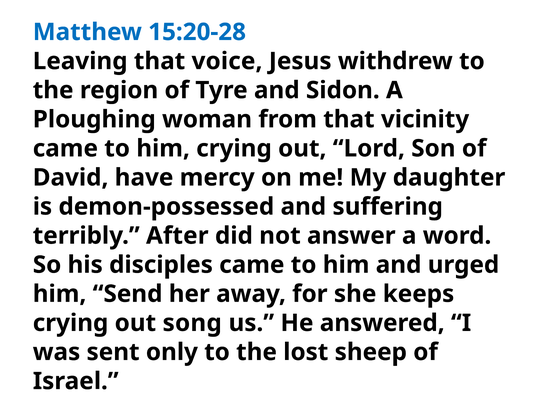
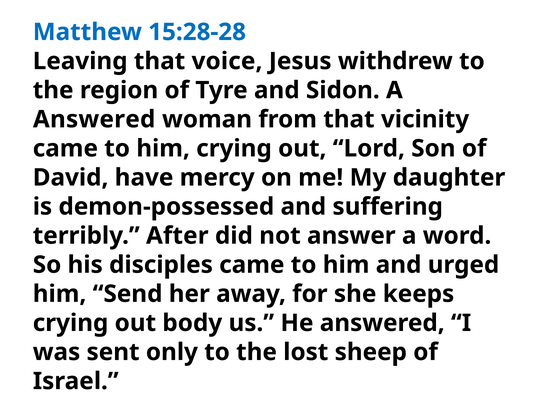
15:20-28: 15:20-28 -> 15:28-28 (197, 32)
Ploughing: Ploughing -> Answered (94, 119)
song: song -> body (192, 323)
